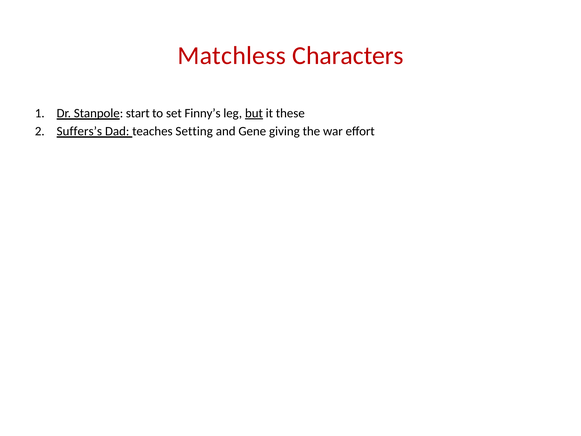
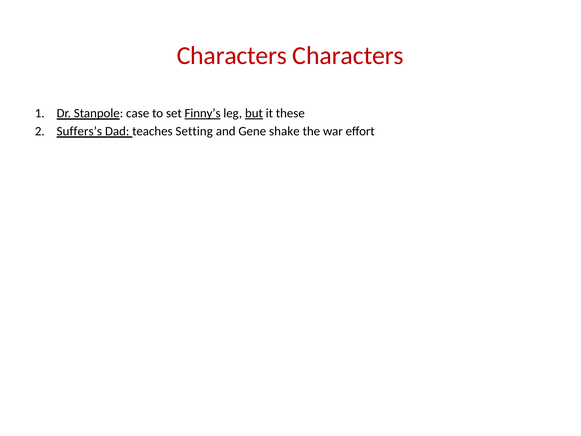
Matchless: Matchless -> Characters (232, 56)
start: start -> case (138, 113)
Finny’s underline: none -> present (203, 113)
giving: giving -> shake (284, 131)
